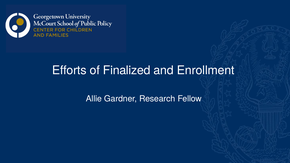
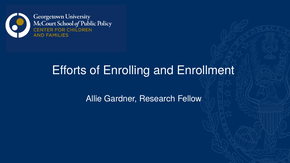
Finalized: Finalized -> Enrolling (127, 70)
